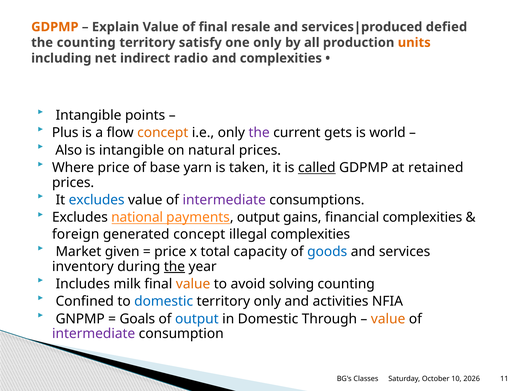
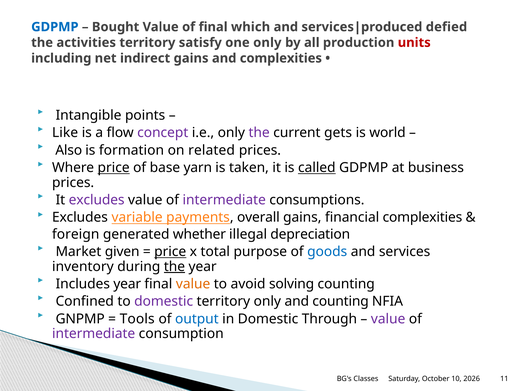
GDPMP colour: orange -> blue (55, 27)
Explain: Explain -> Bought (116, 27)
resale: resale -> which (251, 27)
the counting: counting -> activities (86, 43)
units colour: orange -> red (414, 43)
indirect radio: radio -> gains (191, 58)
Plus: Plus -> Like (65, 133)
concept colour: orange -> purple (163, 133)
is intangible: intangible -> formation (131, 150)
natural: natural -> related (212, 150)
price underline: none -> present (114, 168)
retained: retained -> business (436, 168)
excludes colour: blue -> purple (97, 200)
national: national -> variable (137, 217)
payments output: output -> overall (258, 217)
generated concept: concept -> whether (199, 234)
illegal complexities: complexities -> depreciation (310, 234)
price underline: none -> present (170, 252)
capacity: capacity -> purpose (260, 252)
Includes milk: milk -> year (127, 284)
domestic colour: blue -> purple (164, 301)
and activities: activities -> counting (341, 301)
Goals: Goals -> Tools (137, 319)
value colour: orange -> purple (388, 319)
